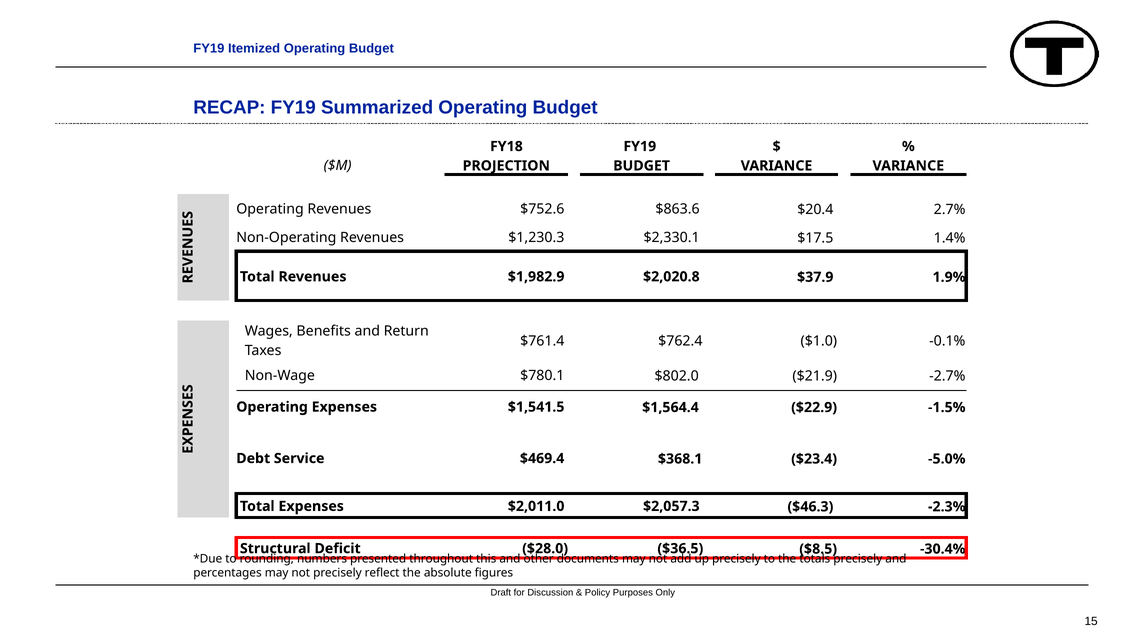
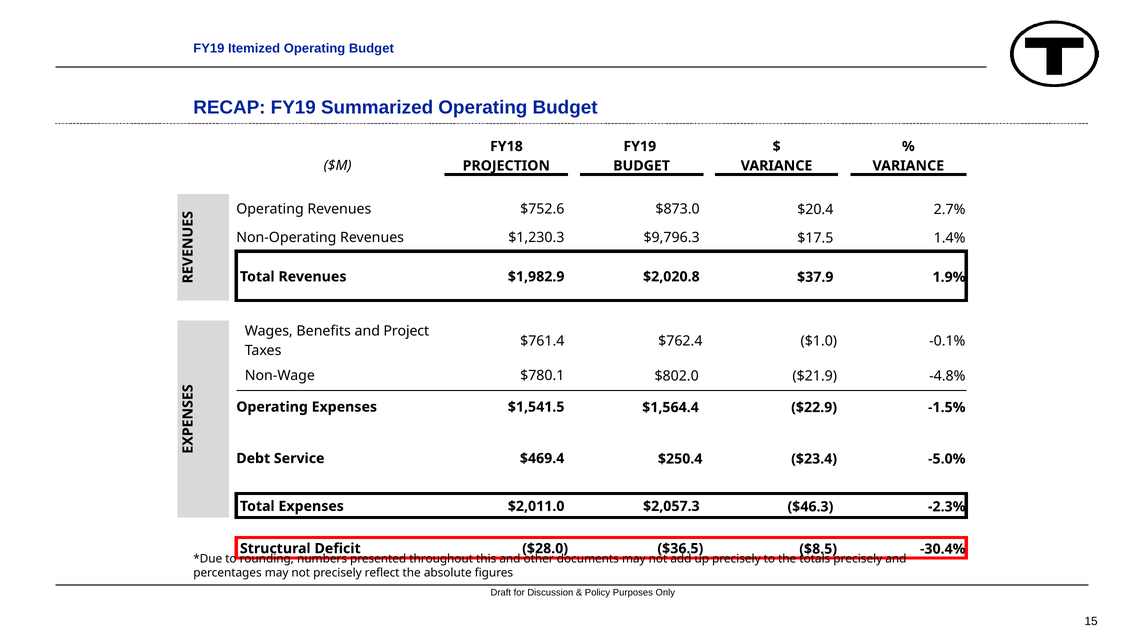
$863.6: $863.6 -> $873.0 (678, 209)
$2,330.1: $2,330.1 -> $9,796.3 (672, 238)
Return: Return -> Project (406, 331)
-2.7%: -2.7% -> -4.8% (947, 376)
$368.1: $368.1 -> $250.4 (680, 458)
